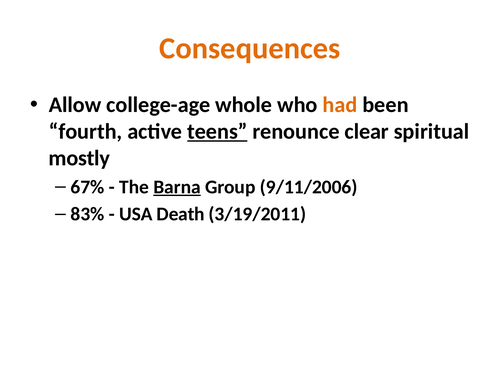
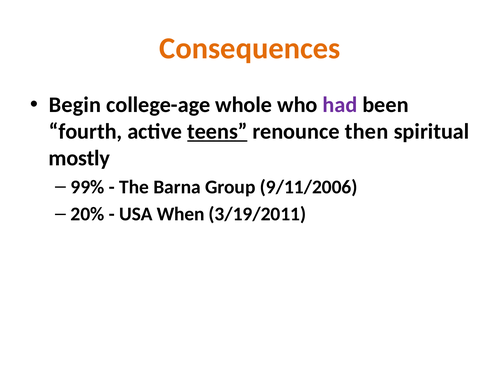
Allow: Allow -> Begin (75, 105)
had colour: orange -> purple (340, 105)
clear: clear -> then (367, 132)
67%: 67% -> 99% (88, 187)
Barna underline: present -> none (177, 187)
83%: 83% -> 20% (88, 214)
Death: Death -> When (181, 214)
